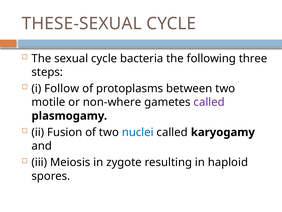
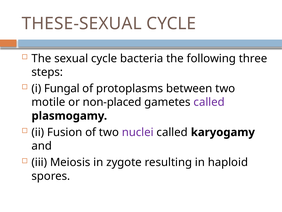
Follow: Follow -> Fungal (62, 88)
non-where: non-where -> non-placed (112, 102)
nuclei colour: blue -> purple (138, 132)
